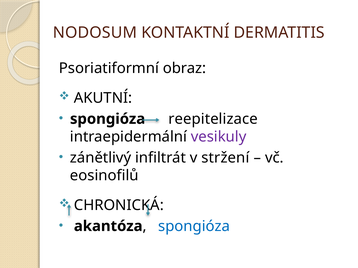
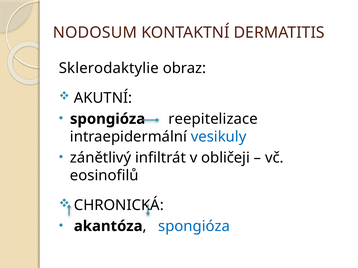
Psoriatiformní: Psoriatiformní -> Sklerodaktylie (109, 68)
vesikuly colour: purple -> blue (219, 137)
stržení: stržení -> obličeji (226, 158)
